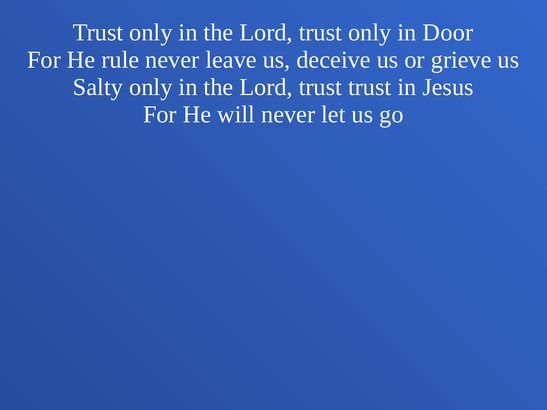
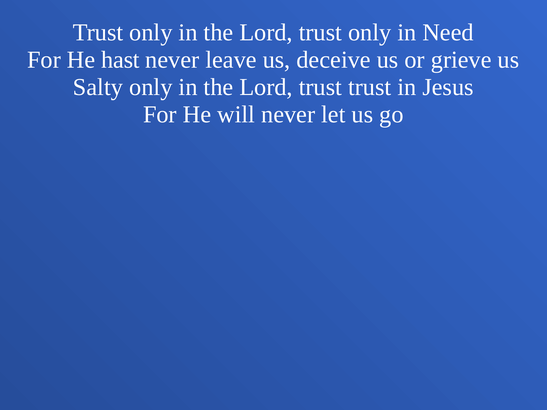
Door: Door -> Need (448, 33)
rule: rule -> hast (120, 60)
